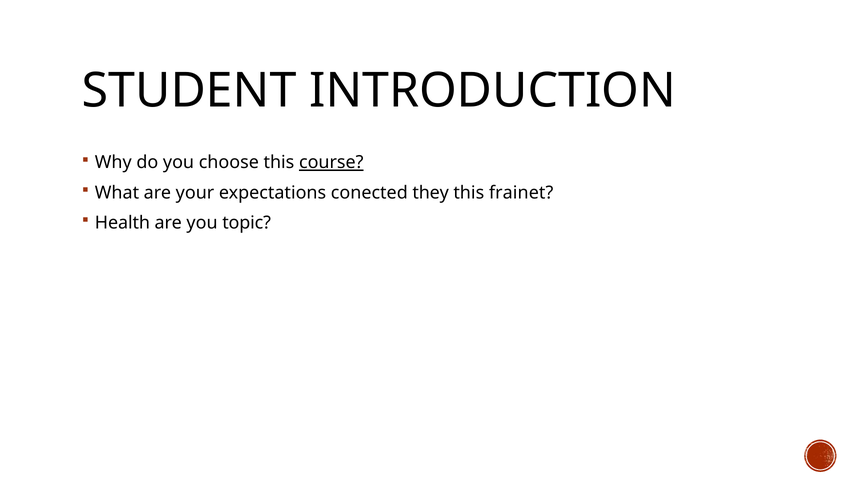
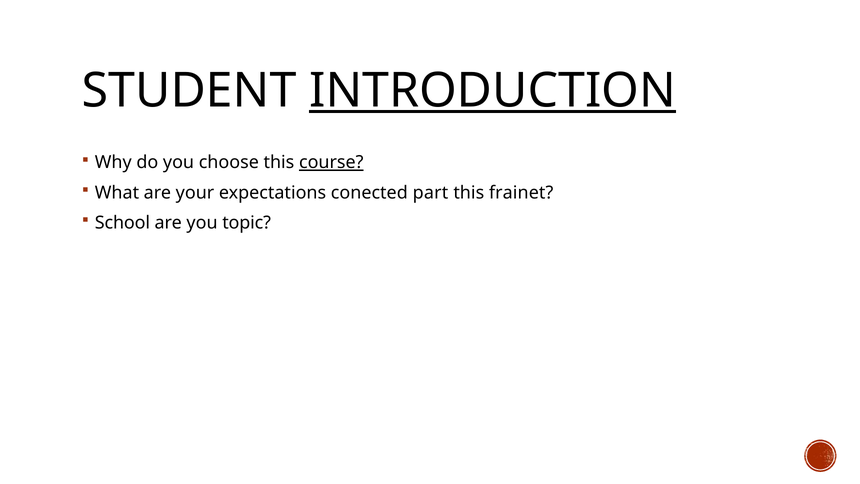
INTRODUCTION underline: none -> present (493, 91)
they: they -> part (430, 193)
Health: Health -> School (122, 223)
